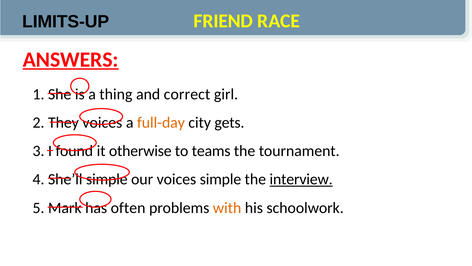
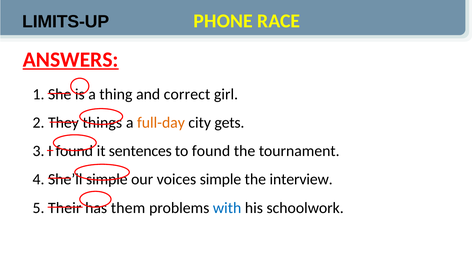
FRIEND: FRIEND -> PHONE (223, 21)
They voices: voices -> things (102, 122)
otherwise: otherwise -> sentences (140, 151)
to teams: teams -> found (211, 151)
interview underline: present -> none (301, 179)
Mark: Mark -> Their (65, 207)
often: often -> them (128, 207)
with colour: orange -> blue (227, 207)
